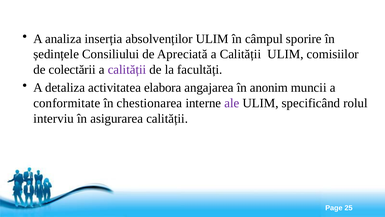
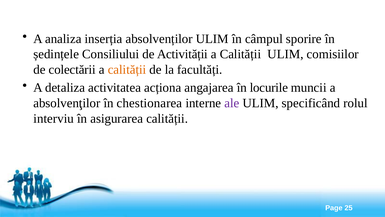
Apreciată: Apreciată -> Activității (182, 54)
calității colour: purple -> orange (127, 70)
elabora: elabora -> acționa (163, 87)
anonim: anonim -> locurile (269, 87)
conformitate: conformitate -> absolvenţilor (67, 103)
